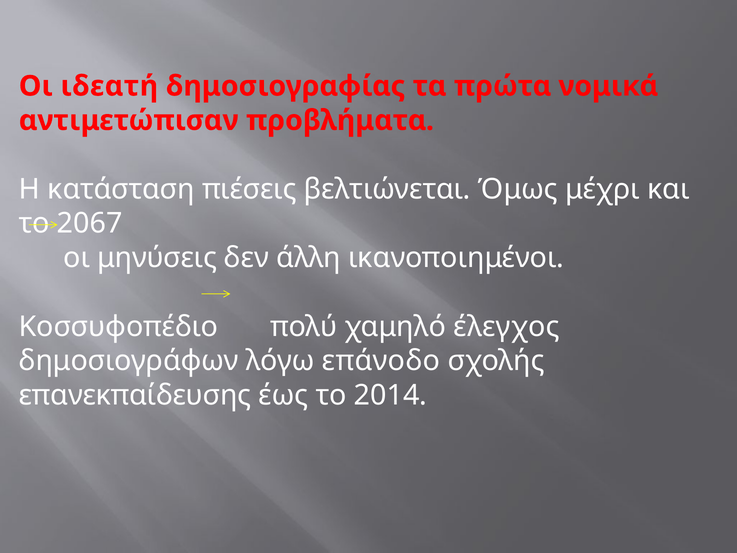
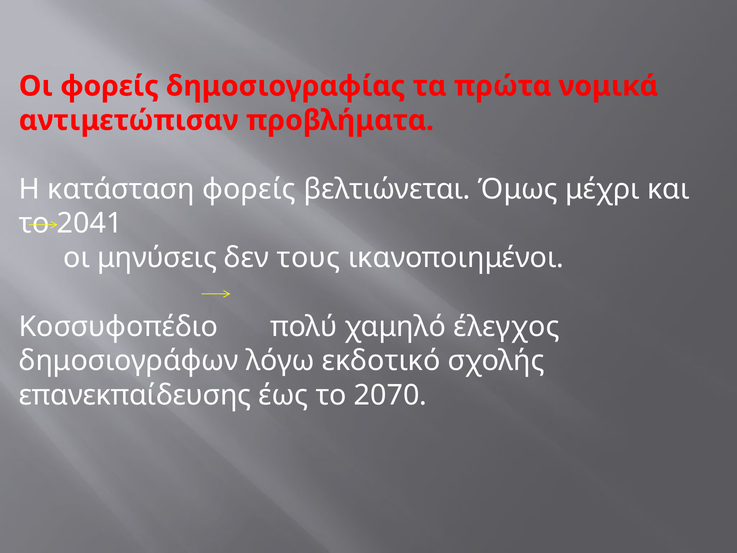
Οι ιδεατή: ιδεατή -> φορείς (110, 86)
κατάσταση πιέσεις: πιέσεις -> φορείς (249, 189)
2067: 2067 -> 2041 (90, 223)
άλλη: άλλη -> τους (308, 258)
επάνοδο: επάνοδο -> εκδοτικό (381, 361)
2014: 2014 -> 2070 (391, 395)
